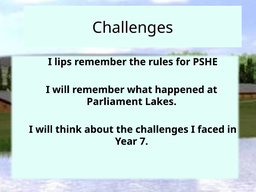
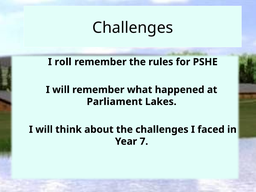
lips: lips -> roll (63, 62)
